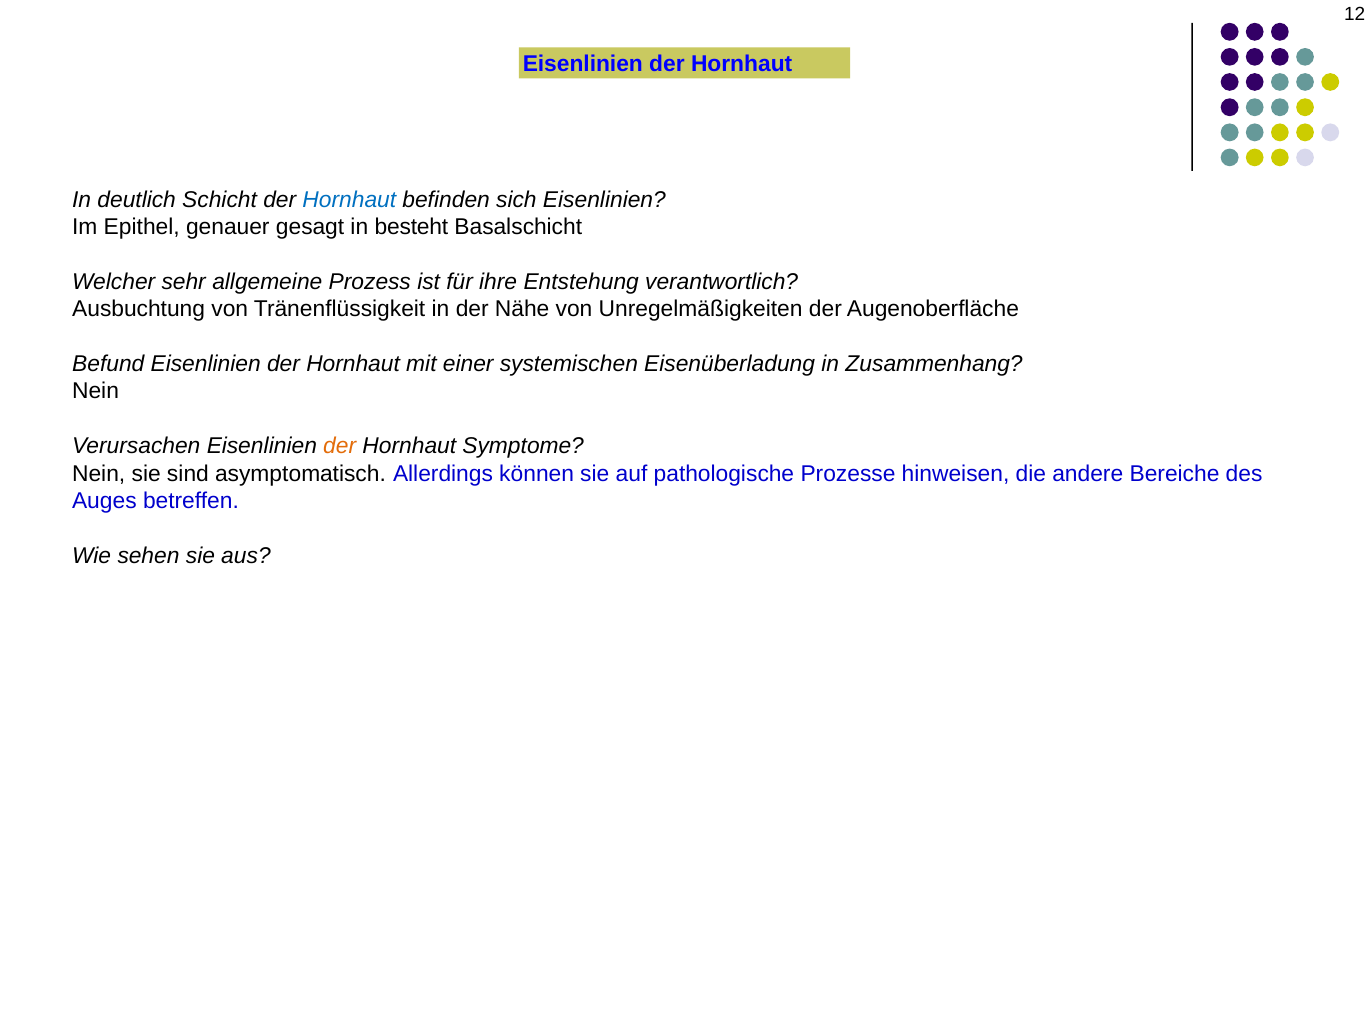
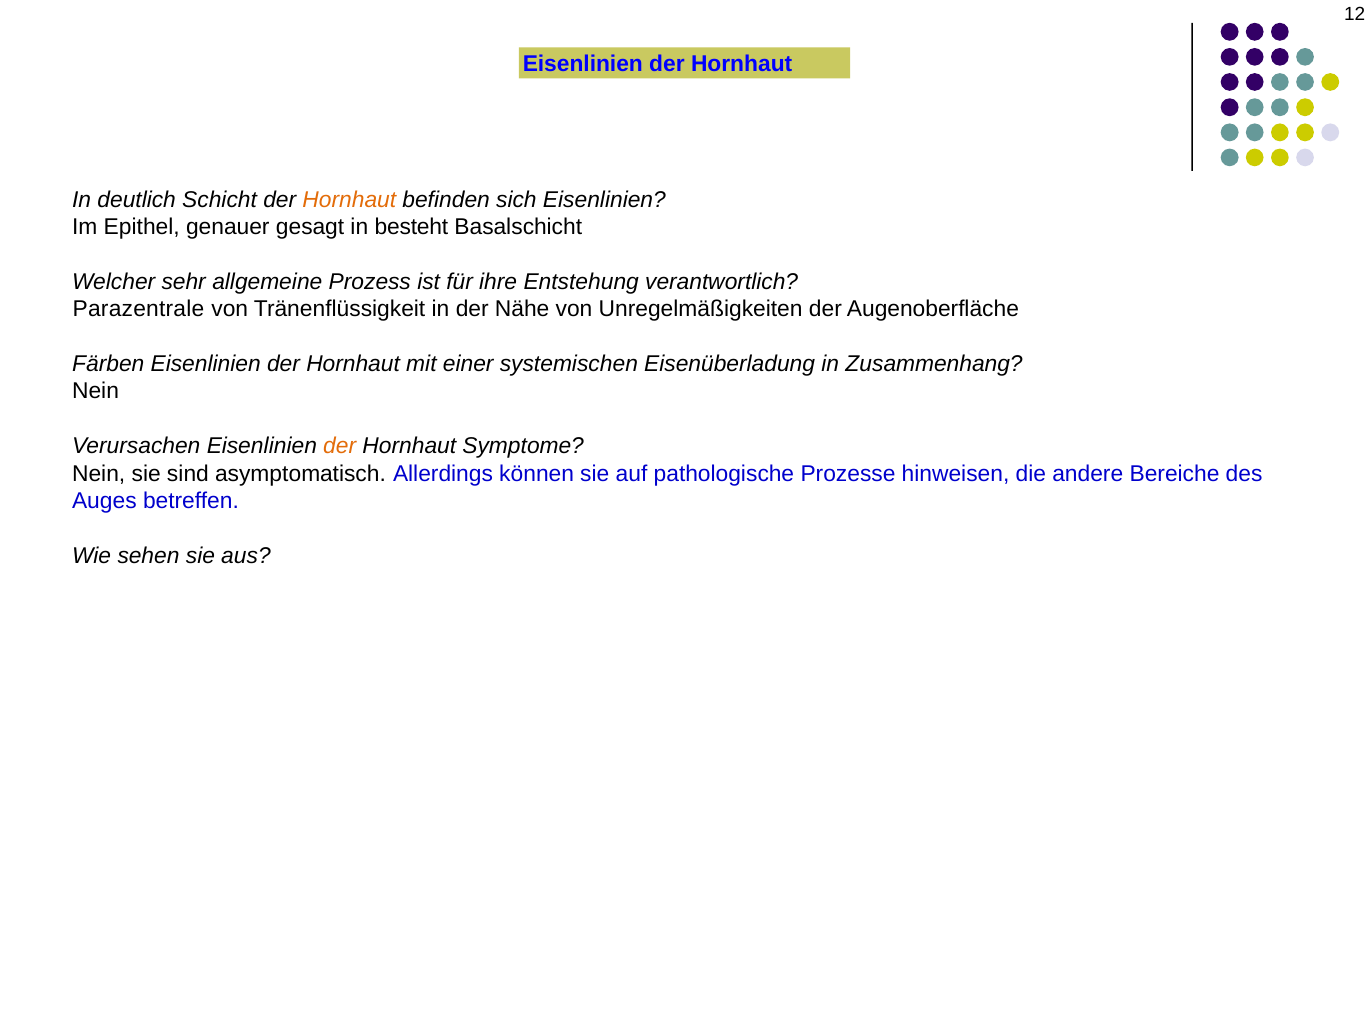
Hornhaut colour: blue -> orange (349, 200)
Ausbuchtung: Ausbuchtung -> Parazentrale (138, 309)
Befund: Befund -> Färben (108, 364)
